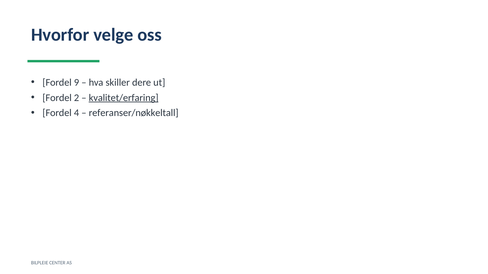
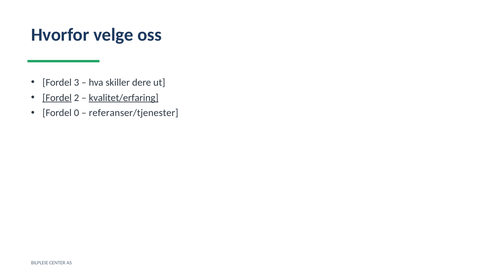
9: 9 -> 3 (77, 83)
Fordel underline: none -> present (57, 98)
4: 4 -> 0 (77, 113)
referanser/nøkkeltall: referanser/nøkkeltall -> referanser/tjenester (134, 113)
